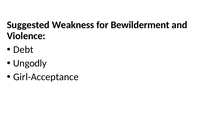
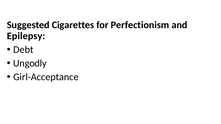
Weakness: Weakness -> Cigarettes (73, 25)
Bewilderment: Bewilderment -> Perfectionism (140, 25)
Violence: Violence -> Epilepsy (26, 36)
